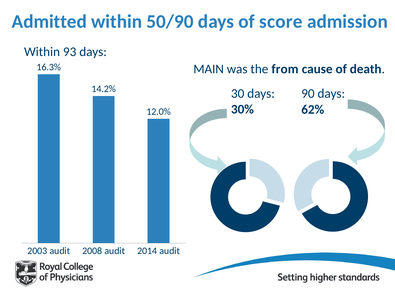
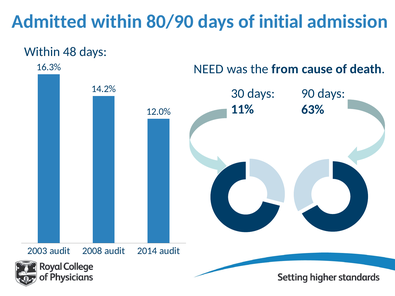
50/90: 50/90 -> 80/90 (170, 22)
score: score -> initial (281, 22)
93: 93 -> 48 (70, 52)
MAIN: MAIN -> NEED (208, 69)
30%: 30% -> 11% (242, 109)
62%: 62% -> 63% (313, 110)
